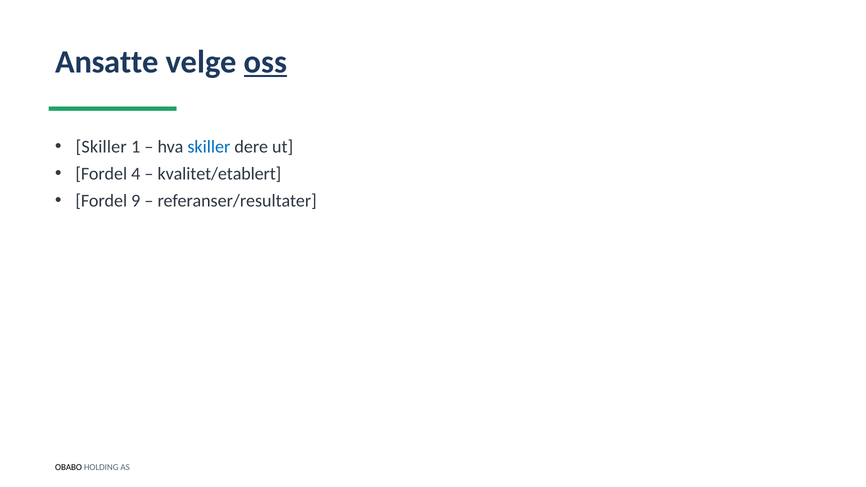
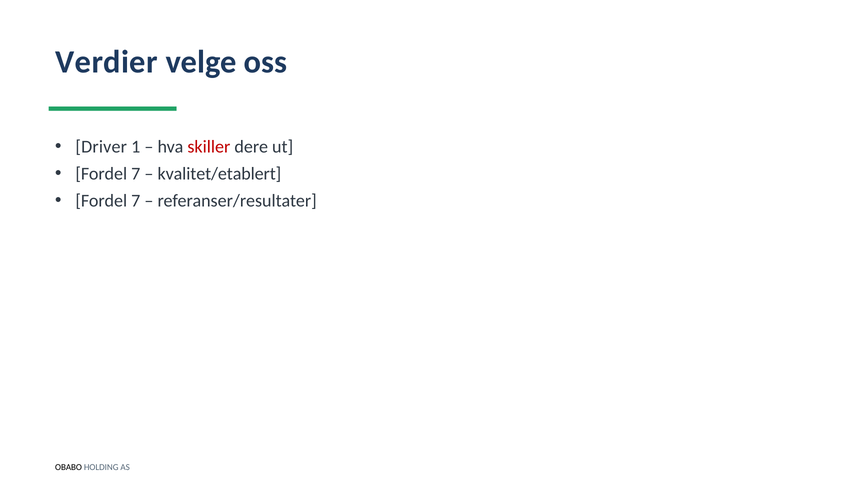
Ansatte: Ansatte -> Verdier (107, 62)
oss underline: present -> none (265, 62)
Skiller: Skiller -> Driver (101, 147)
skiller colour: blue -> red (209, 147)
4: 4 -> 7 (136, 174)
9: 9 -> 7 (136, 201)
